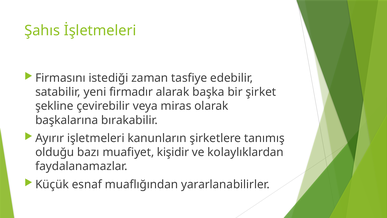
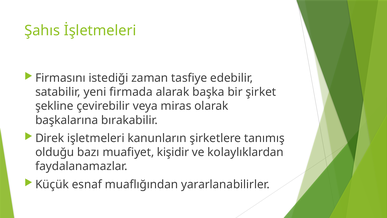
firmadır: firmadır -> firmada (131, 92)
Ayırır: Ayırır -> Direk (50, 138)
